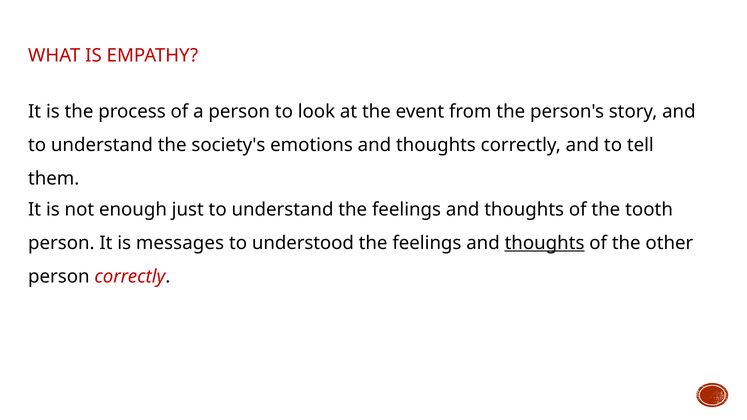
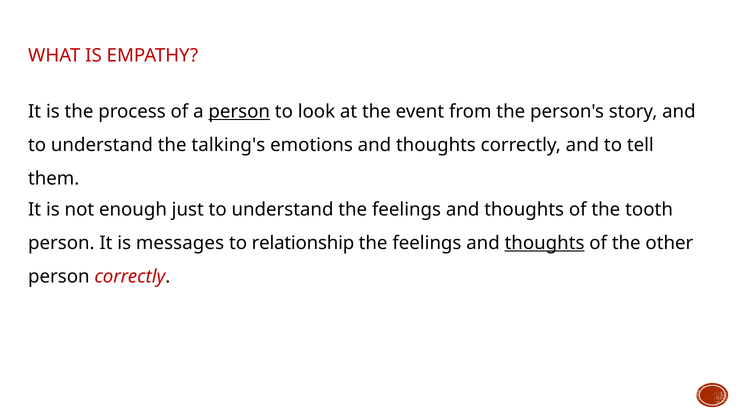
person underline: none -> present (239, 112)
society's: society's -> talking's (228, 145)
understood: understood -> relationship (303, 243)
